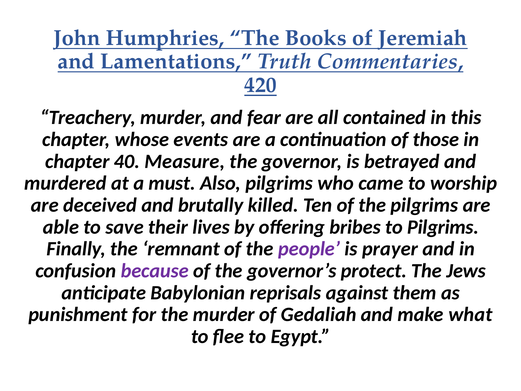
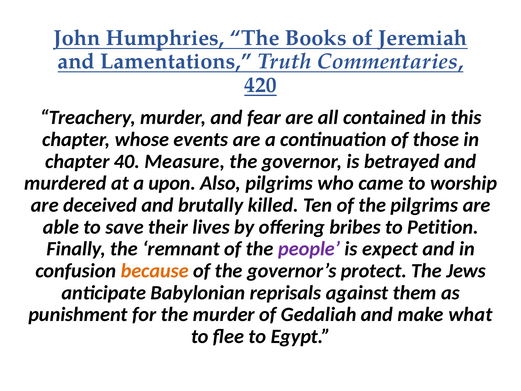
must: must -> upon (172, 183)
to Pilgrims: Pilgrims -> Petition (443, 227)
prayer: prayer -> expect (390, 249)
because colour: purple -> orange (155, 271)
